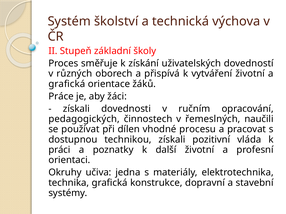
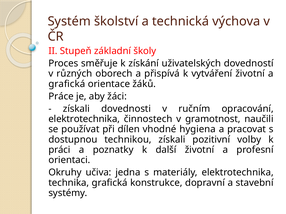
pedagogických: pedagogických -> elektrotechnika (84, 119)
řemeslných: řemeslných -> gramotnost (213, 119)
procesu: procesu -> hygiena (198, 130)
vláda: vláda -> volby (249, 140)
